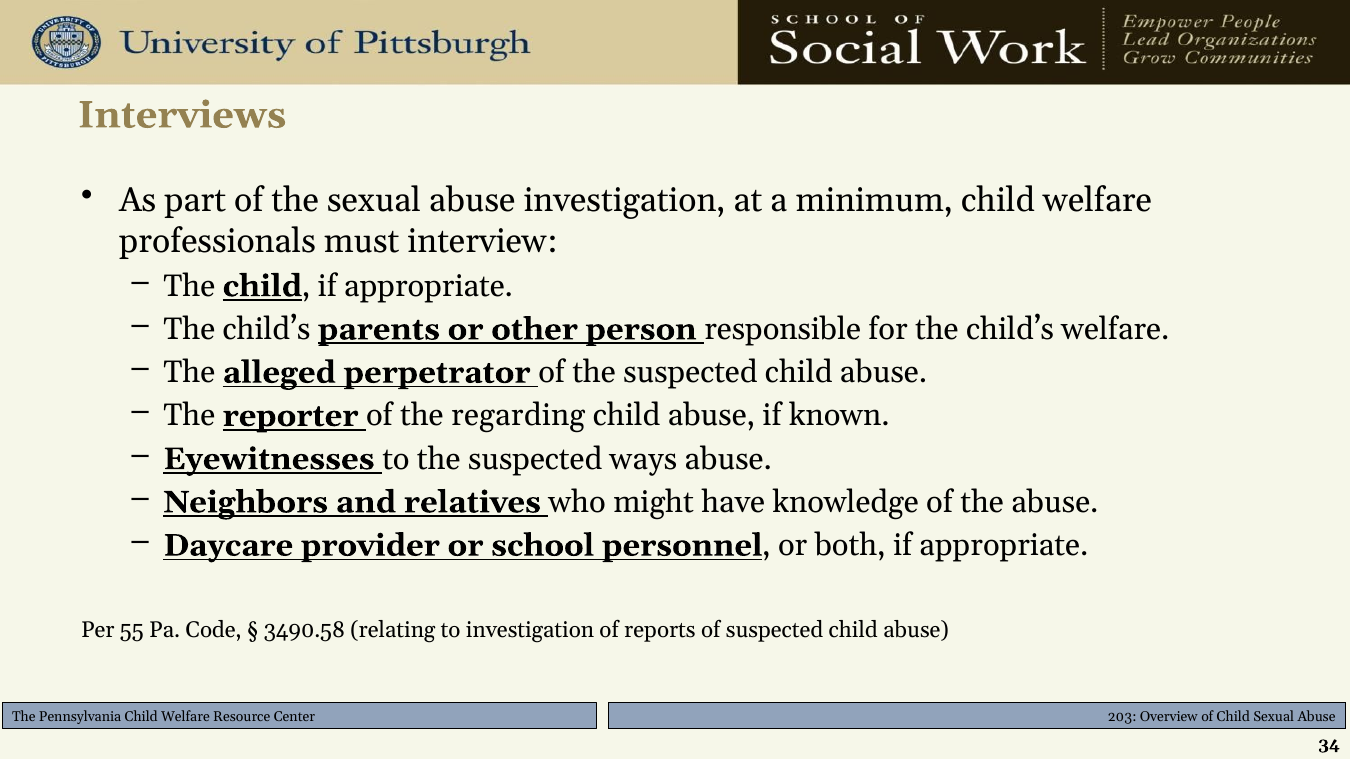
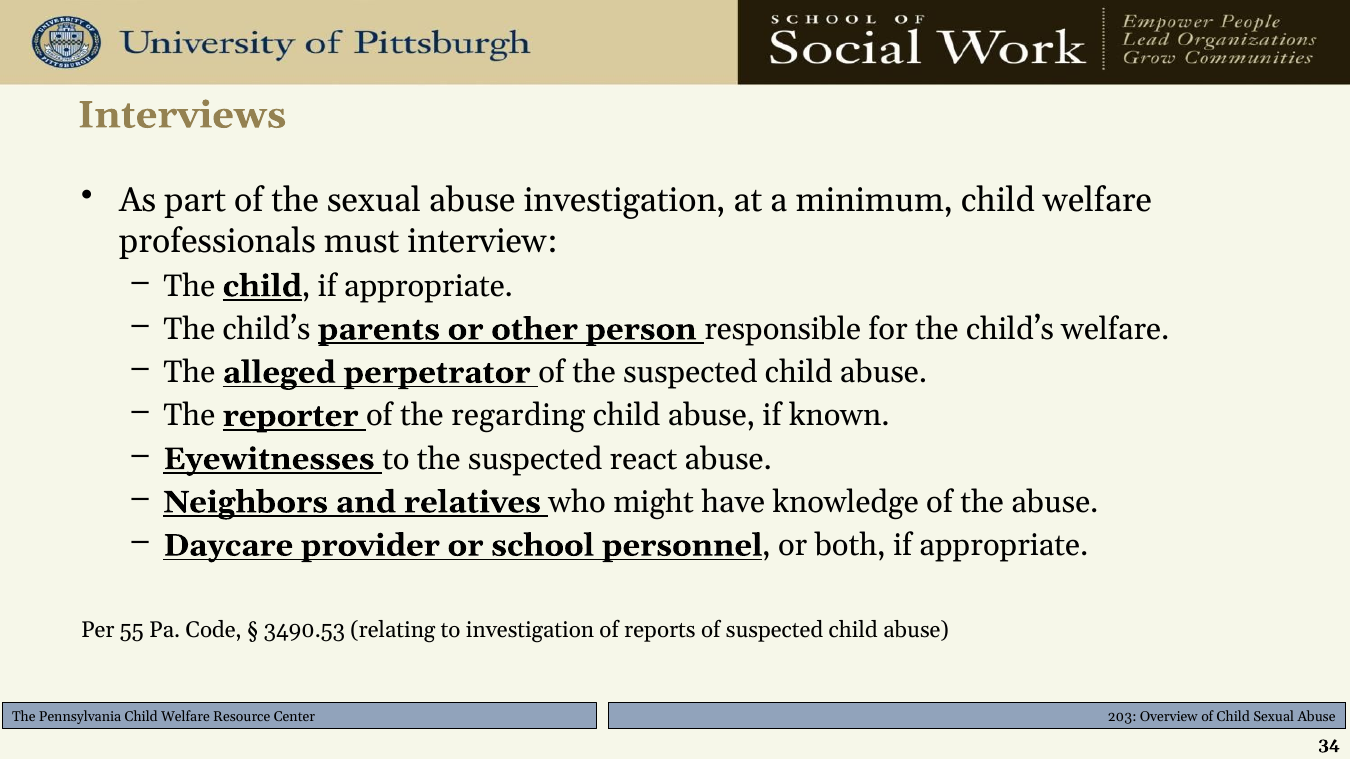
ways: ways -> react (644, 459)
3490.58: 3490.58 -> 3490.53 (304, 631)
